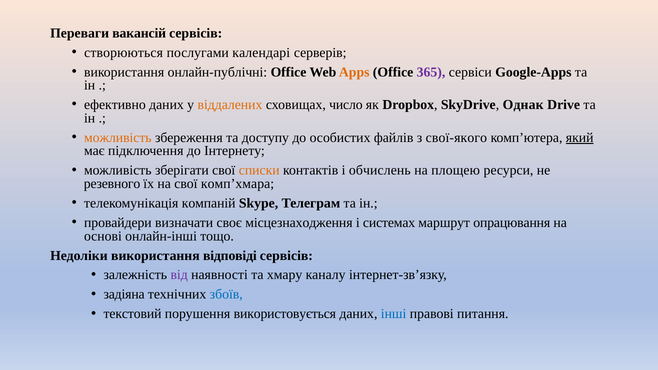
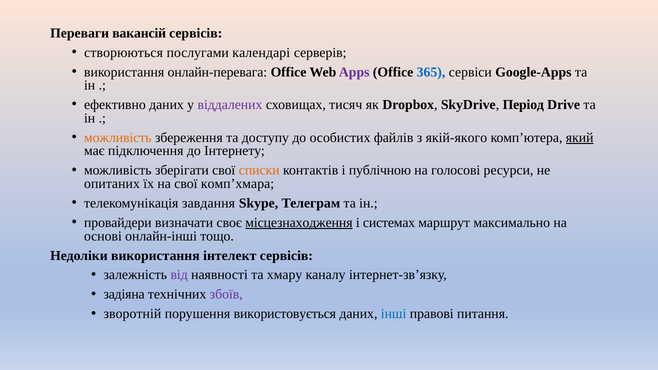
онлайн-публічні: онлайн-публічні -> онлайн-перевага (217, 72)
Apps colour: orange -> purple (354, 72)
365 colour: purple -> blue (431, 72)
віддалених colour: orange -> purple (230, 105)
число: число -> тисяч (346, 105)
Однак: Однак -> Період (523, 105)
свої-якого: свої-якого -> якій-якого (456, 138)
обчислень: обчислень -> публічною (380, 170)
площею: площею -> голосові (456, 170)
резевного: резевного -> опитаних (112, 184)
компаній: компаній -> завдання (209, 203)
місцезнаходження underline: none -> present (299, 223)
опрацювання: опрацювання -> максимально (512, 223)
відповіді: відповіді -> інтелект (230, 256)
збоїв colour: blue -> purple (226, 295)
текстовий: текстовий -> зворотній (132, 314)
